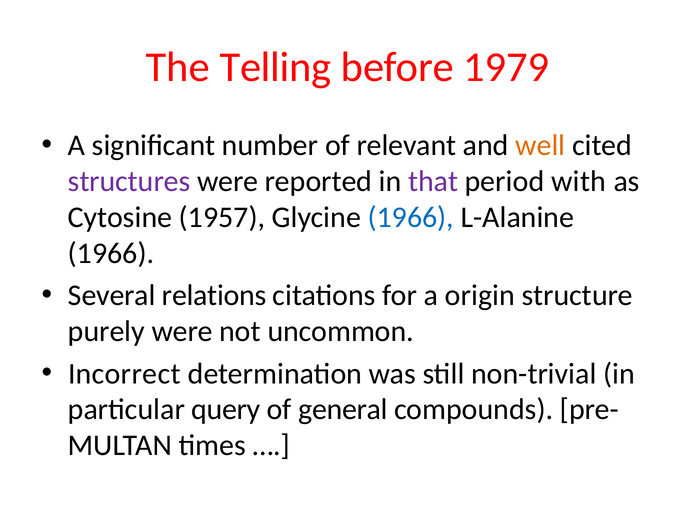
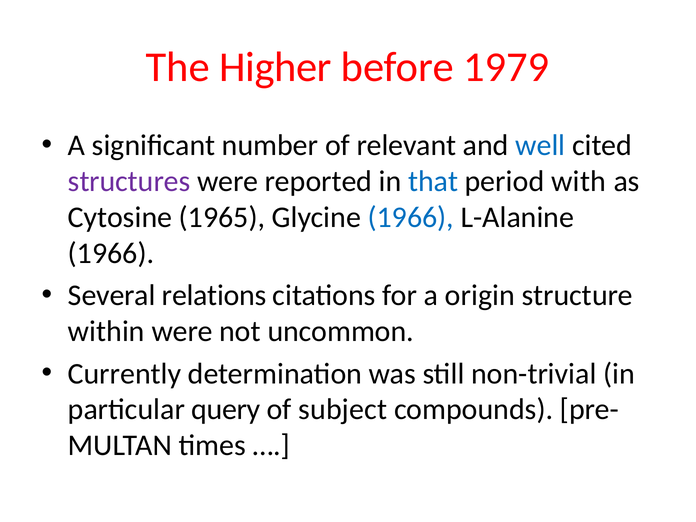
Telling: Telling -> Higher (276, 67)
well colour: orange -> blue (540, 145)
that colour: purple -> blue (433, 181)
1957: 1957 -> 1965 (222, 217)
purely: purely -> within (106, 331)
Incorrect: Incorrect -> Currently (125, 374)
general: general -> subject (343, 410)
